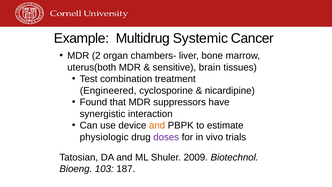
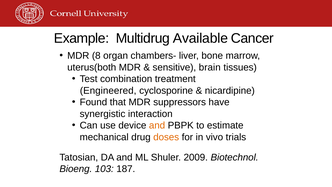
Systemic: Systemic -> Available (200, 38)
2: 2 -> 8 (96, 56)
physiologic: physiologic -> mechanical (104, 137)
doses colour: purple -> orange (166, 137)
